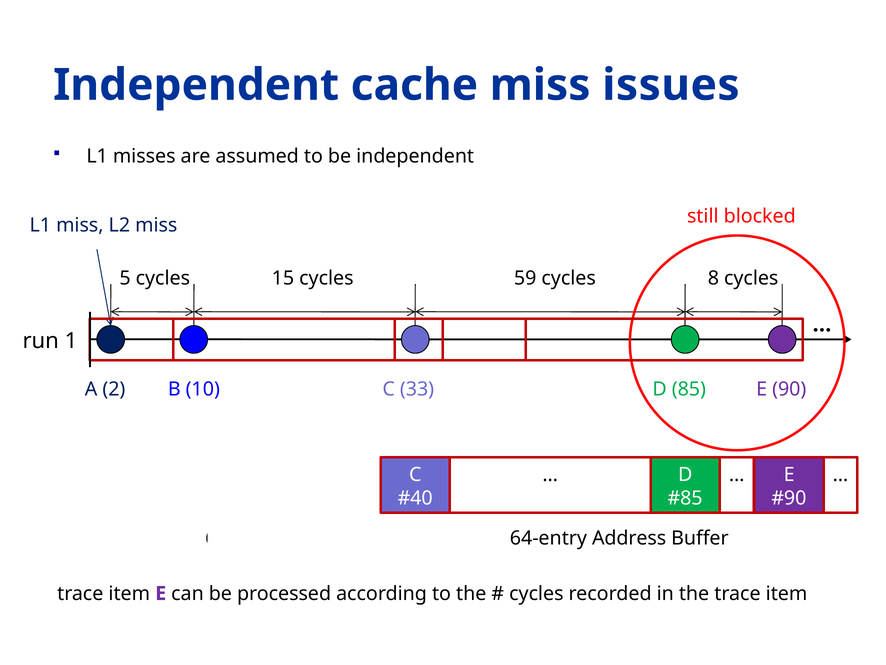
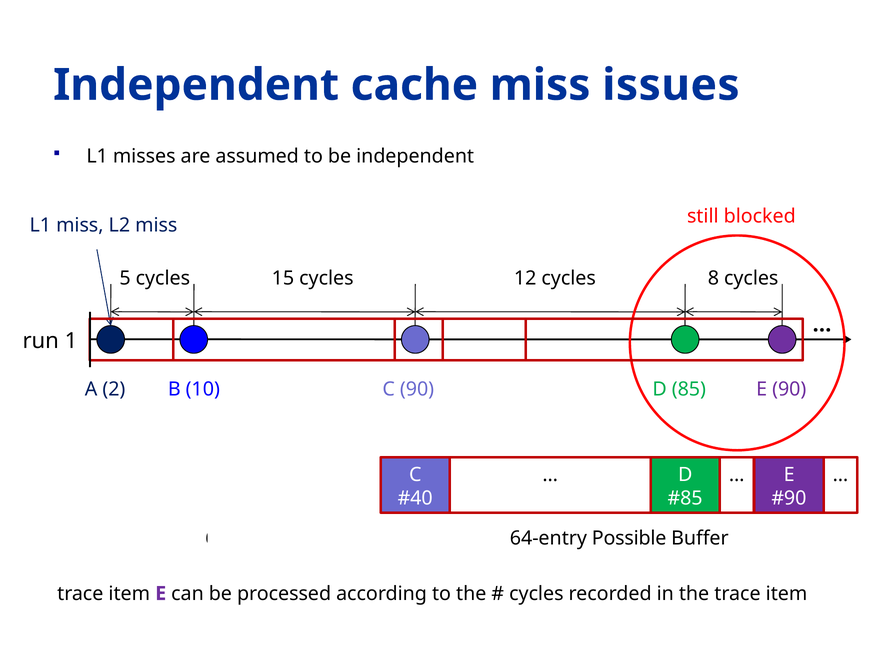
59: 59 -> 12 (525, 278)
C 33: 33 -> 90 (417, 389)
Address: Address -> Possible (629, 538)
